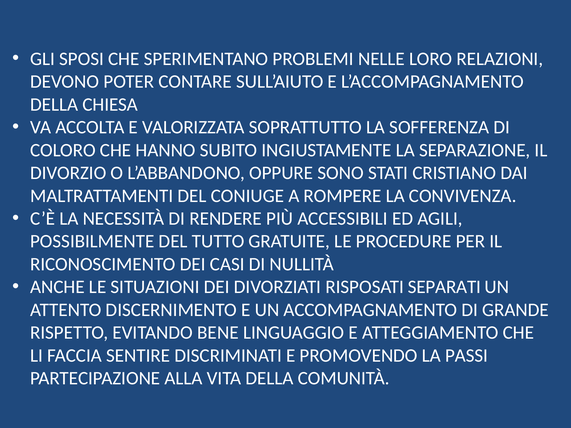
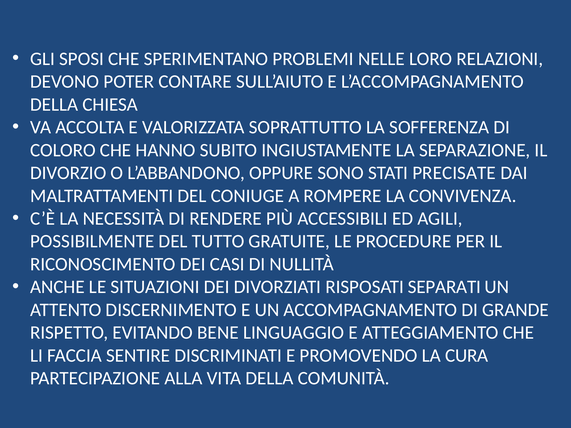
CRISTIANO: CRISTIANO -> PRECISATE (454, 173)
PASSI: PASSI -> CURA (467, 356)
